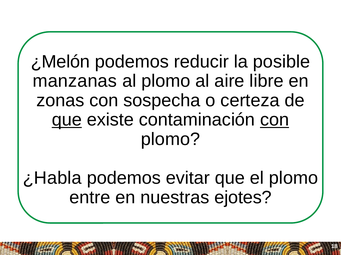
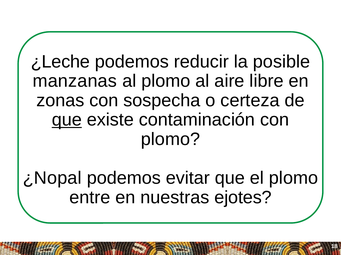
¿Melón: ¿Melón -> ¿Leche (60, 62)
con underline: present -> none (275, 120)
¿Habla: ¿Habla -> ¿Nopal (52, 178)
